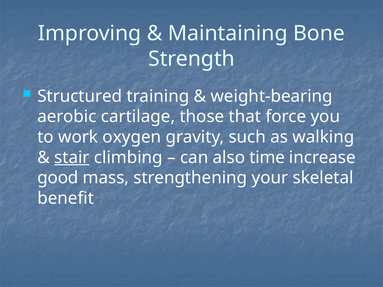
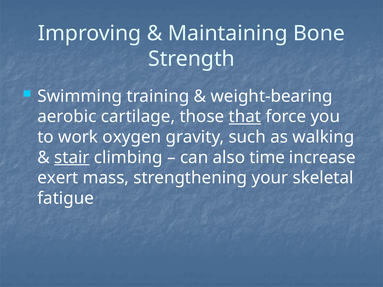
Structured: Structured -> Swimming (80, 96)
that underline: none -> present (245, 117)
good: good -> exert (58, 178)
benefit: benefit -> fatigue (66, 198)
